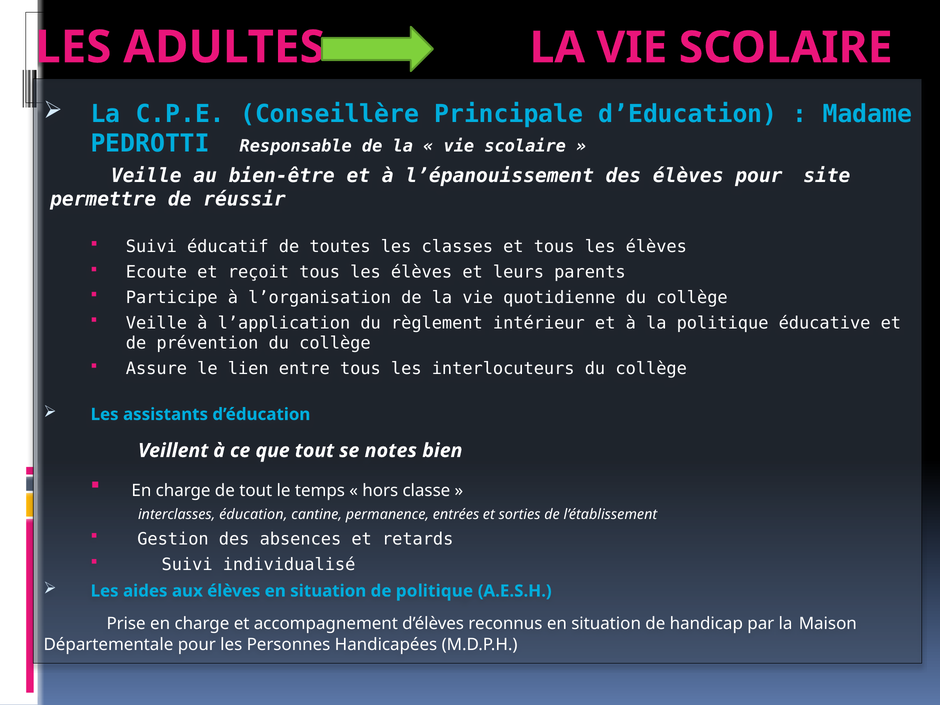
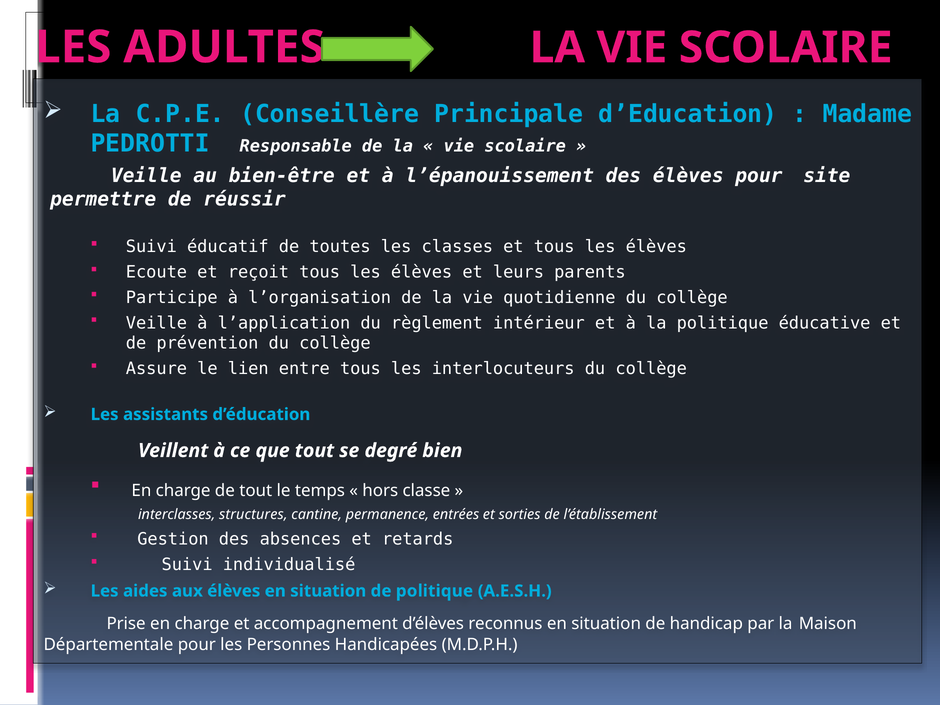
notes: notes -> degré (391, 451)
éducation: éducation -> structures (253, 515)
